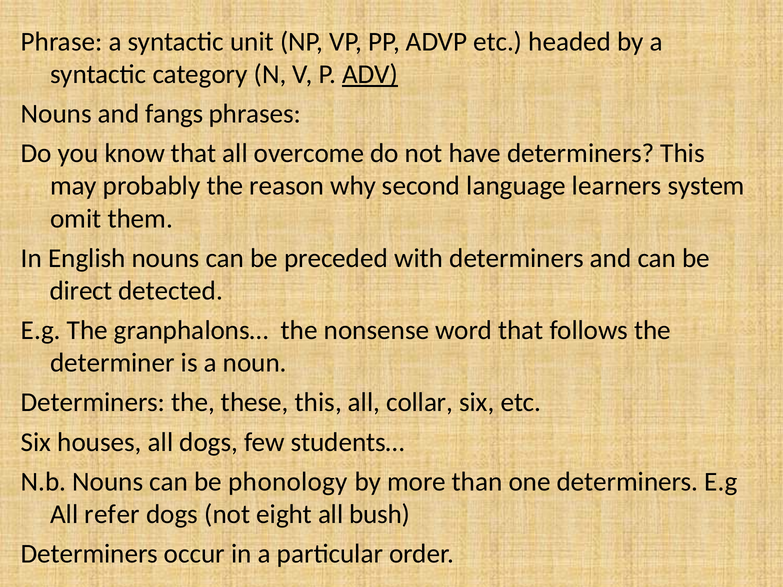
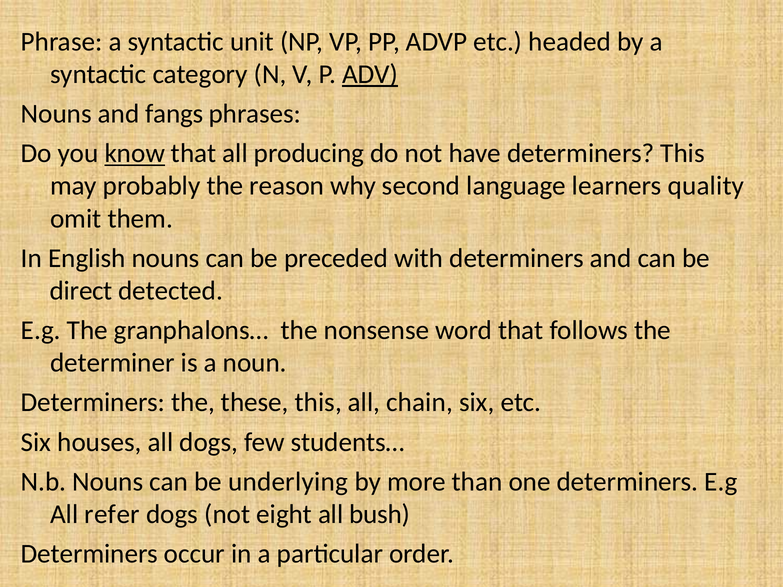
know underline: none -> present (135, 153)
overcome: overcome -> producing (309, 153)
system: system -> quality (706, 186)
collar: collar -> chain (420, 403)
phonology: phonology -> underlying (288, 482)
